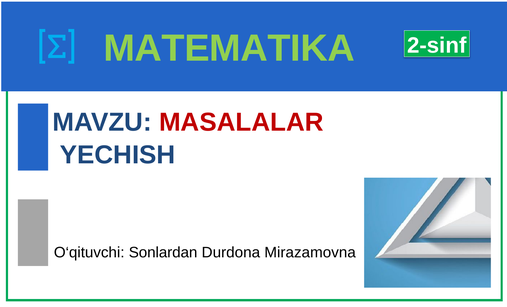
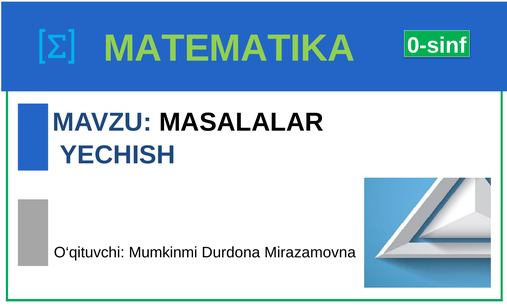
2-sinf: 2-sinf -> 0-sinf (437, 45)
MASALALAR colour: red -> black (241, 123)
Sonlardan: Sonlardan -> Mumkinmi (163, 253)
